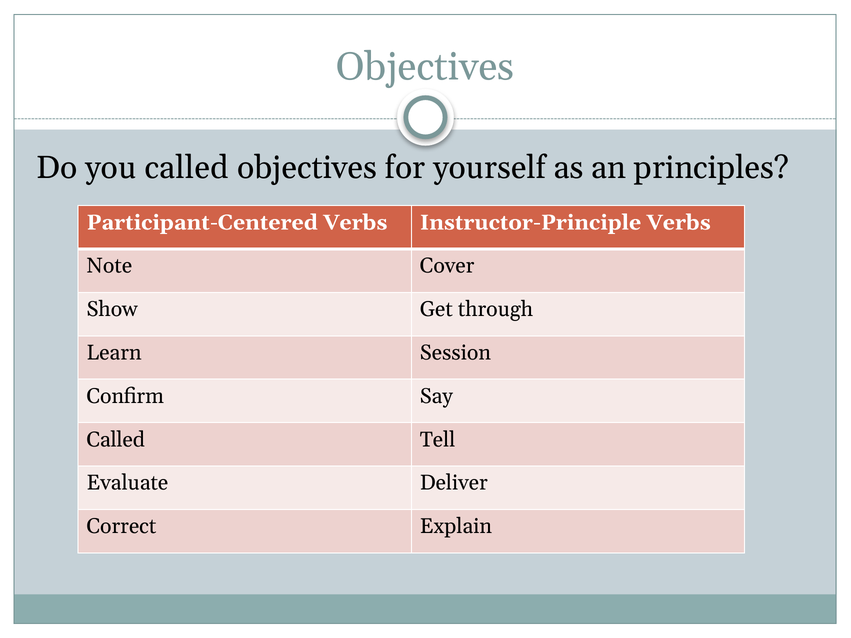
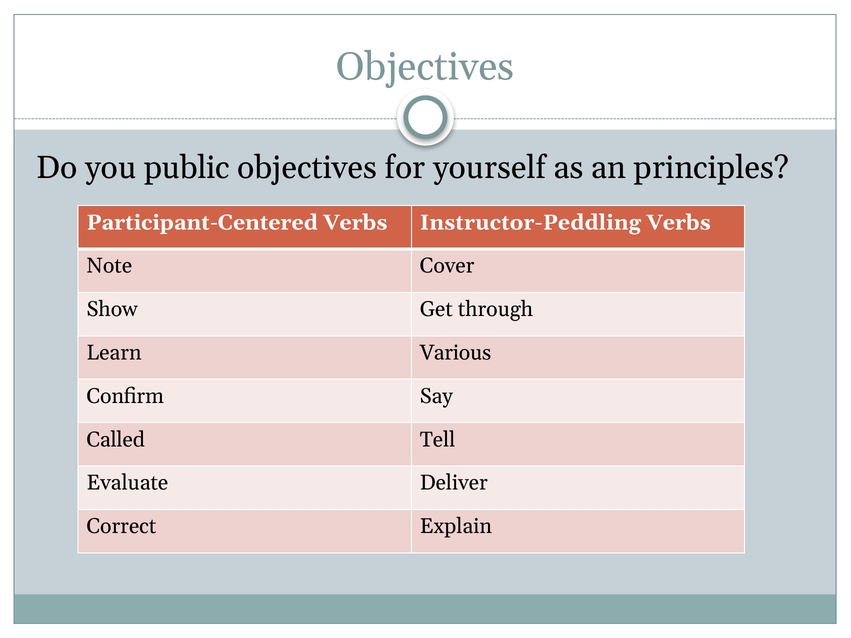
you called: called -> public (187, 168)
Instructor-Principle: Instructor-Principle -> Instructor-Peddling (530, 223)
Session: Session -> Various (456, 353)
